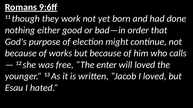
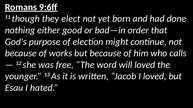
work: work -> elect (71, 19)
enter: enter -> word (107, 65)
